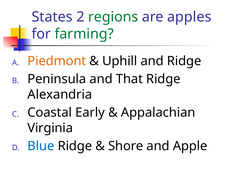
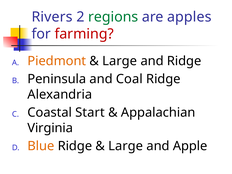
States: States -> Rivers (52, 17)
farming colour: green -> red (84, 34)
Uphill: Uphill -> Large (120, 61)
That: That -> Coal (129, 79)
Early: Early -> Start (90, 113)
Blue colour: blue -> orange (41, 146)
Shore: Shore -> Large (126, 146)
